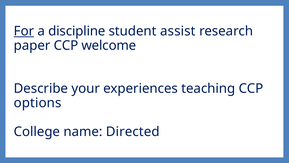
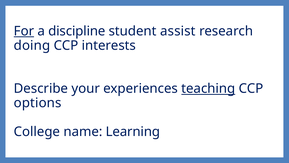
paper: paper -> doing (32, 45)
welcome: welcome -> interests (109, 45)
teaching underline: none -> present (208, 88)
Directed: Directed -> Learning (133, 131)
